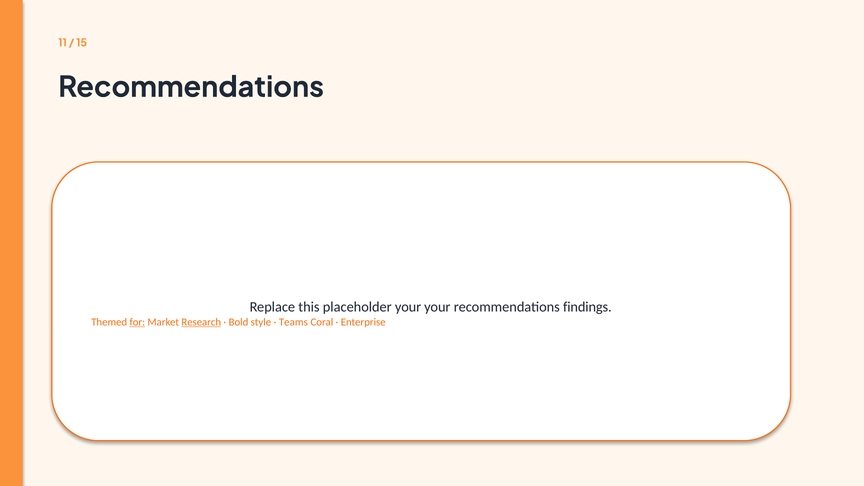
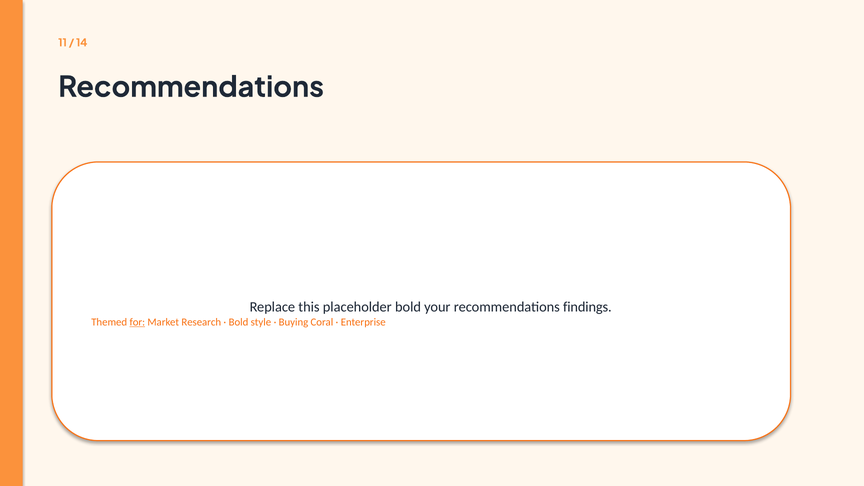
15: 15 -> 14 (82, 43)
placeholder your: your -> bold (408, 307)
Research underline: present -> none (201, 322)
Teams: Teams -> Buying (293, 322)
